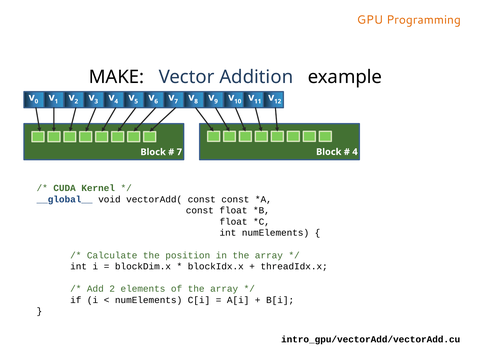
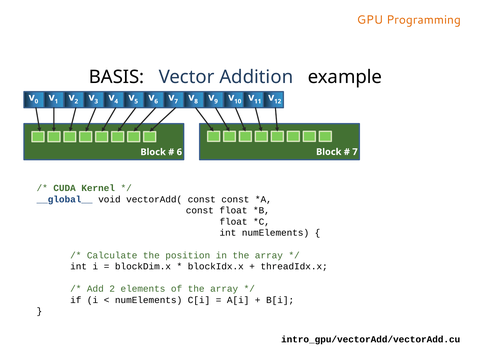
MAKE: MAKE -> BASIS (117, 77)
7: 7 -> 6 (179, 152)
4: 4 -> 7 (355, 152)
